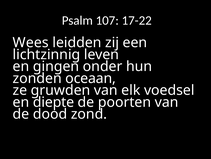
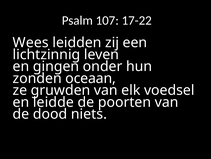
diepte: diepte -> leidde (53, 102)
zond: zond -> niets (89, 114)
